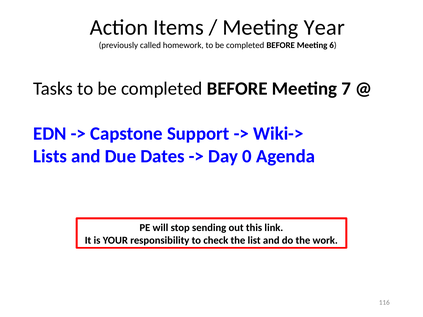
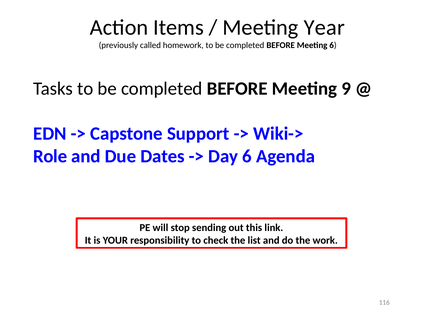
7: 7 -> 9 (346, 89)
Lists: Lists -> Role (50, 156)
Day 0: 0 -> 6 (247, 156)
